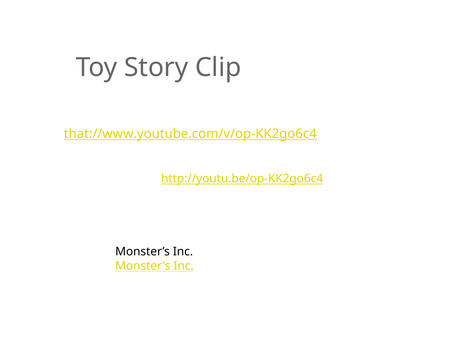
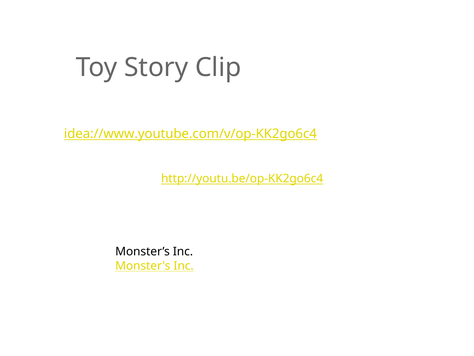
that://www.youtube.com/v/op-KK2go6c4: that://www.youtube.com/v/op-KK2go6c4 -> idea://www.youtube.com/v/op-KK2go6c4 (190, 134)
